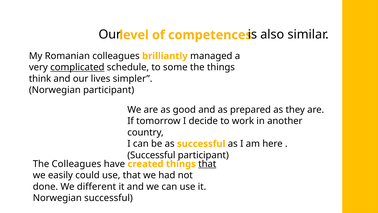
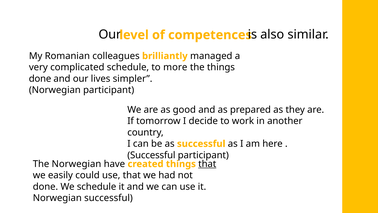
complicated underline: present -> none (77, 67)
some: some -> more (175, 67)
think: think -> done (40, 79)
The Colleagues: Colleagues -> Norwegian (76, 164)
We different: different -> schedule (97, 186)
